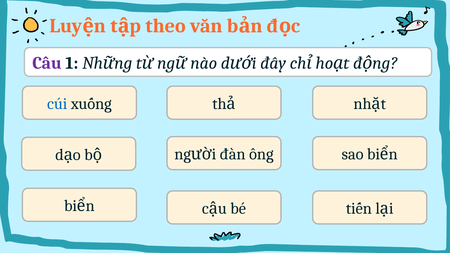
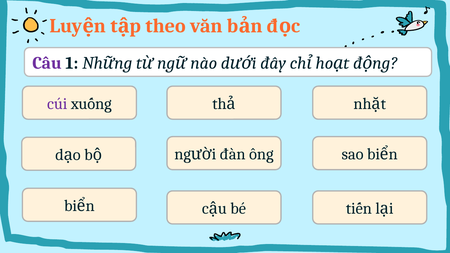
cúi colour: blue -> purple (57, 104)
